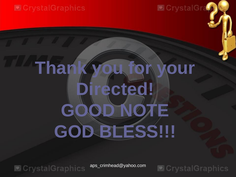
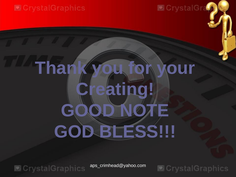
Directed: Directed -> Creating (115, 89)
